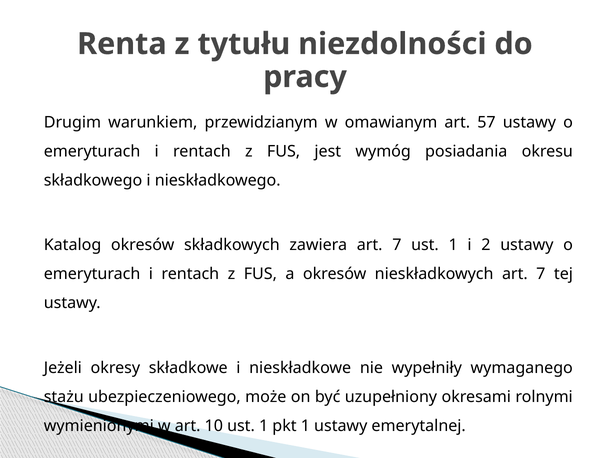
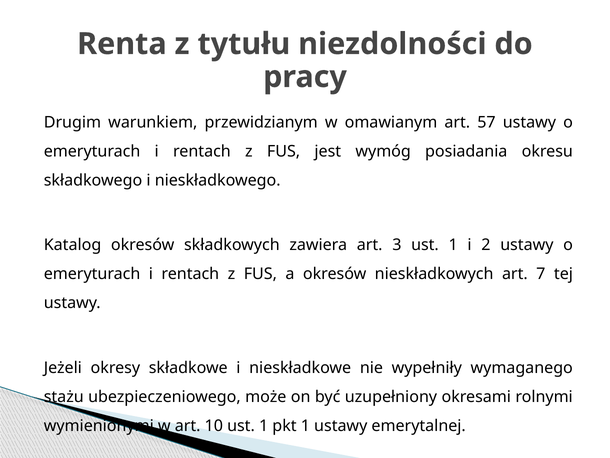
zawiera art 7: 7 -> 3 (397, 245)
